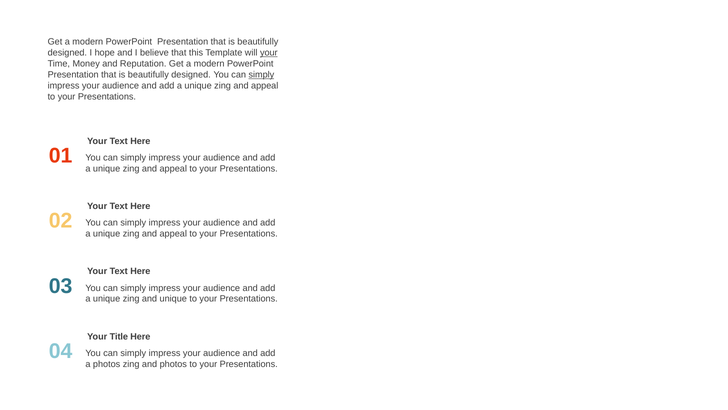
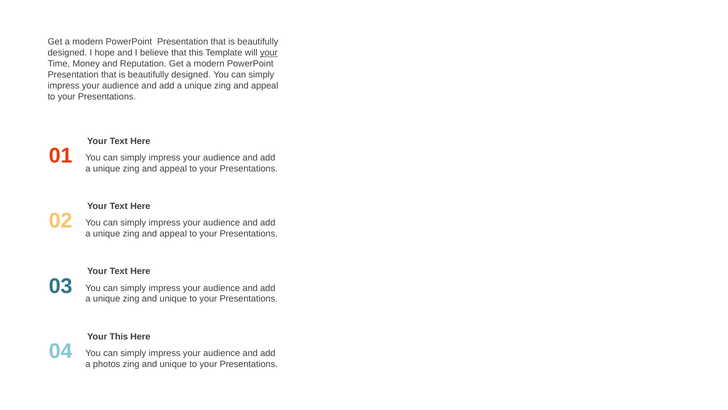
simply underline: present -> none (261, 75)
Your Title: Title -> This (119, 336)
photos: photos -> unique (173, 364)
